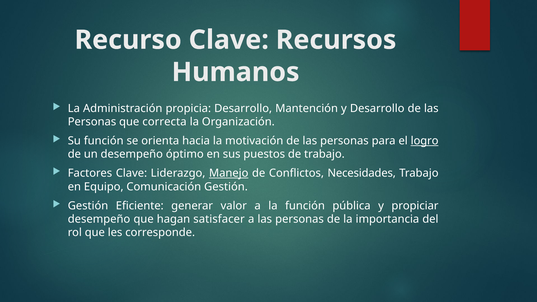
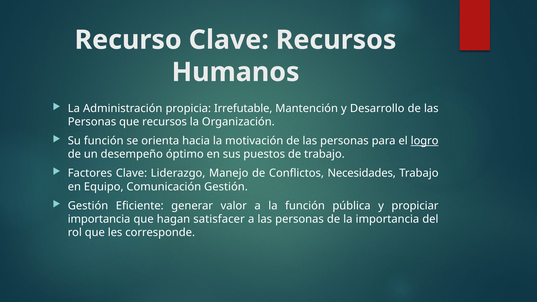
propicia Desarrollo: Desarrollo -> Irrefutable (243, 108)
que correcta: correcta -> recursos (165, 122)
Manejo underline: present -> none (229, 173)
desempeño: desempeño -> importancia (99, 219)
